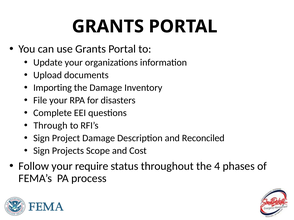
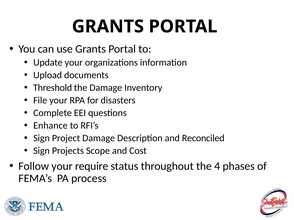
Importing: Importing -> Threshold (53, 88)
Through: Through -> Enhance (50, 126)
